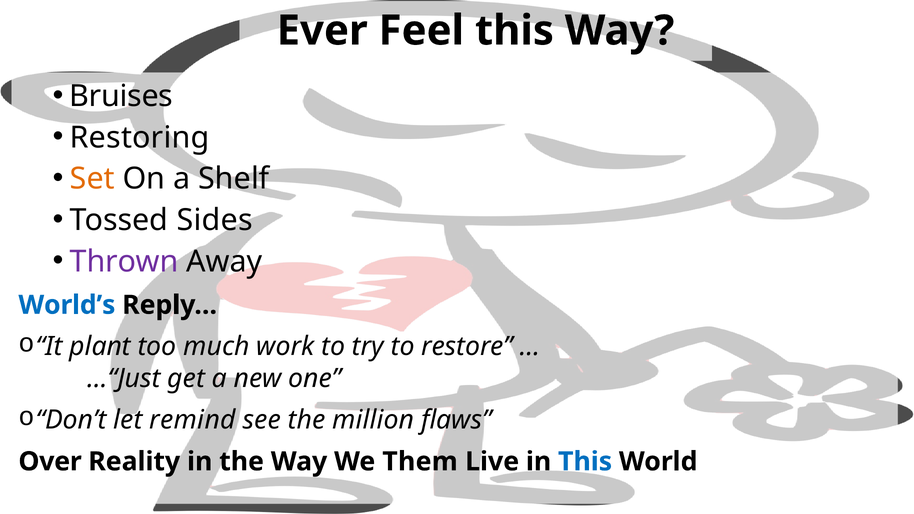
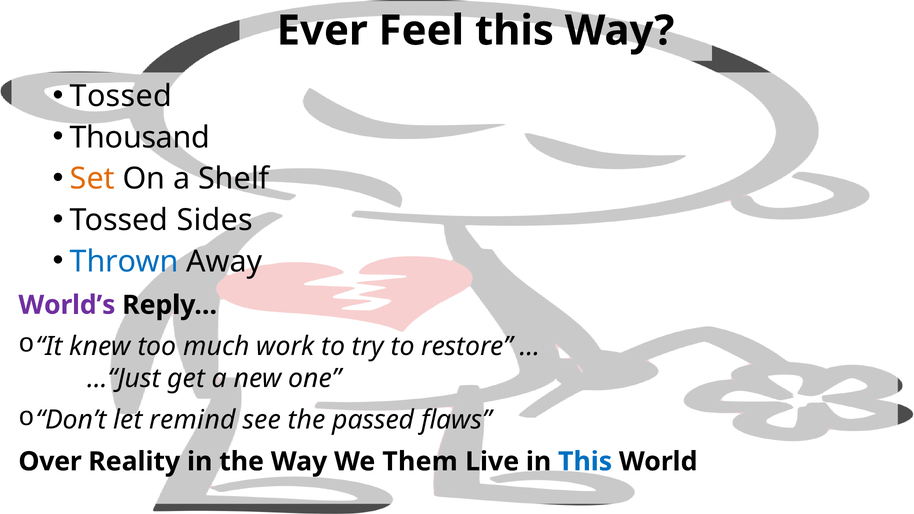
Bruises: Bruises -> Tossed (121, 96)
Restoring: Restoring -> Thousand (140, 138)
Thrown colour: purple -> blue (124, 262)
World’s colour: blue -> purple (67, 305)
plant: plant -> knew (100, 347)
million: million -> passed (373, 420)
